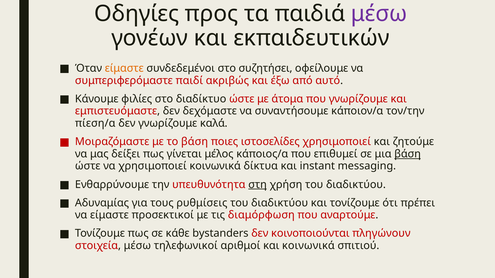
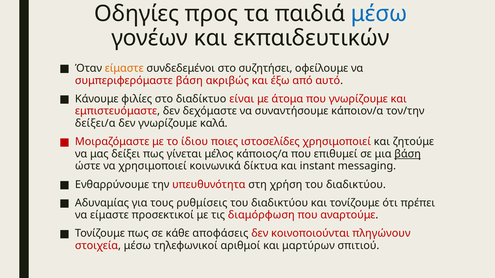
μέσω colour: purple -> blue (379, 14)
συμπεριφερόμαστε παιδί: παιδί -> βάση (189, 81)
διαδίκτυο ώστε: ώστε -> είναι (242, 99)
πίεση/α: πίεση/α -> δείξει/α (95, 123)
το βάση: βάση -> ίδιου (195, 142)
στη underline: present -> none (258, 185)
bystanders: bystanders -> αποφάσεις (220, 234)
και κοινωνικά: κοινωνικά -> μαρτύρων (308, 246)
